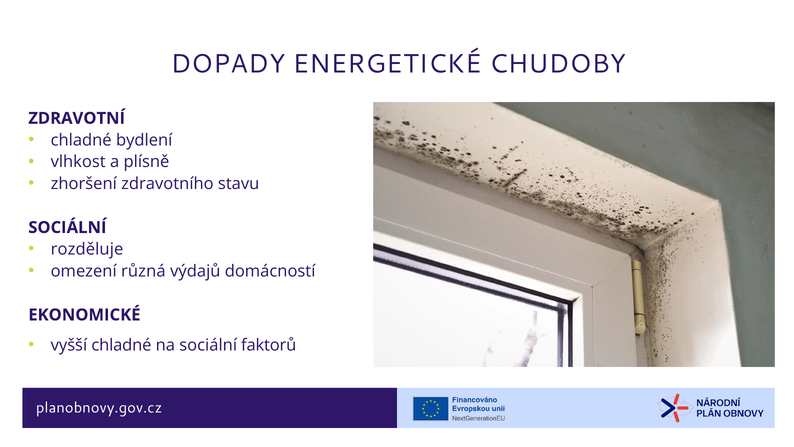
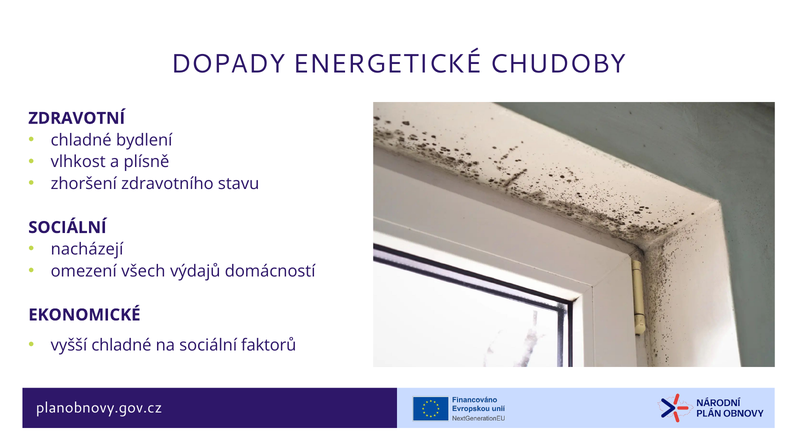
rozděluje: rozděluje -> nacházejí (87, 249)
různá: různá -> všech (143, 271)
